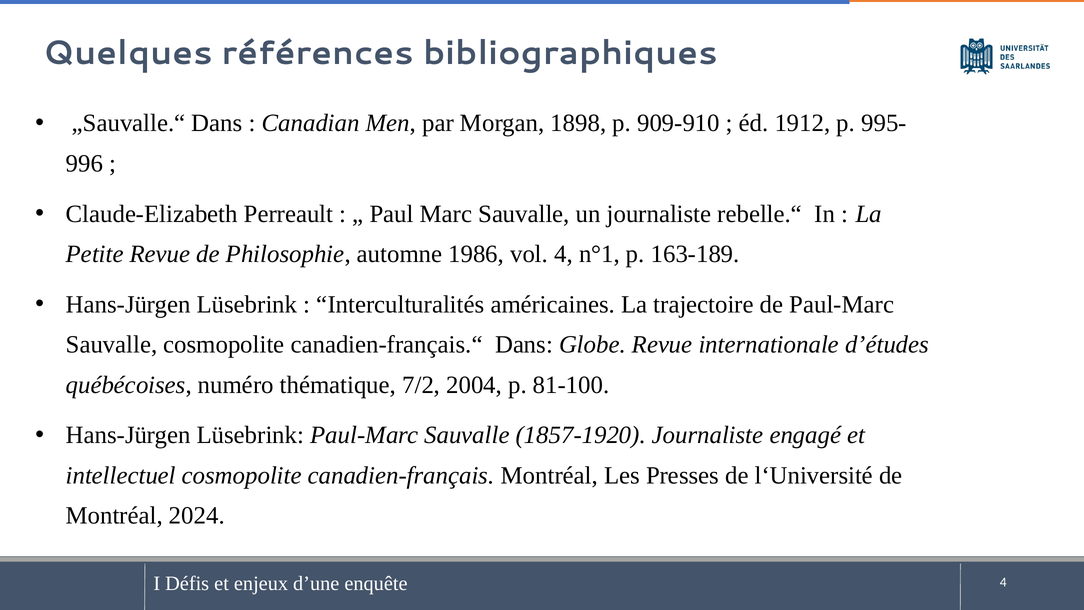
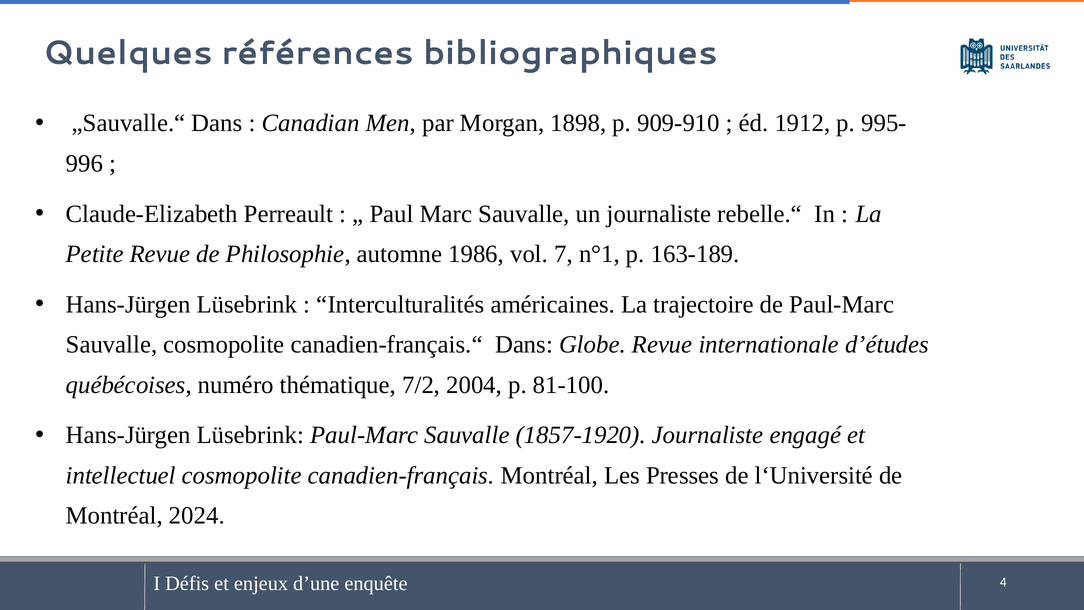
vol 4: 4 -> 7 (564, 254)
